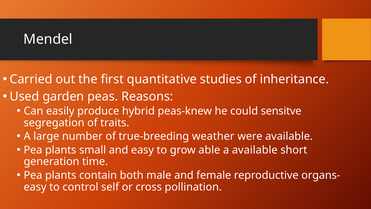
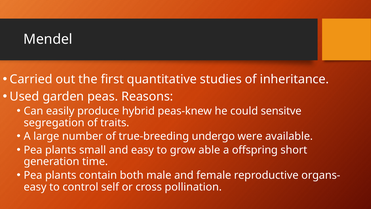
weather: weather -> undergo (213, 136)
a available: available -> offspring (255, 150)
